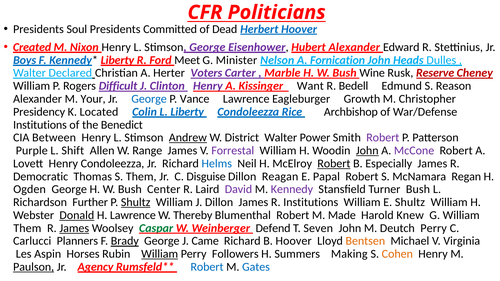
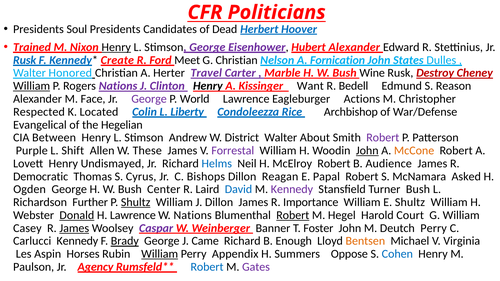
Committed: Committed -> Candidates (170, 29)
Created: Created -> Trained (32, 47)
Henry underline: none -> present (116, 47)
Boys: Boys -> Rusk (25, 60)
Liberty: Liberty -> Create (117, 60)
G Minister: Minister -> Christian (237, 60)
Heads: Heads -> States (408, 60)
Declared: Declared -> Honored (70, 73)
Voters: Voters -> Travel (206, 73)
Reserve: Reserve -> Destroy (435, 73)
William underline: none -> present (32, 86)
Rogers Difficult: Difficult -> Nations (118, 86)
Henry colour: purple -> black (208, 86)
Your: Your -> Face (93, 99)
George colour: blue -> purple (149, 99)
Vance: Vance -> World (195, 99)
Growth: Growth -> Actions (362, 99)
Presidency: Presidency -> Respected (39, 112)
Institutions: Institutions -> Evangelical (40, 125)
Benedict: Benedict -> Hegelian (122, 125)
Andrew underline: present -> none (188, 138)
Power: Power -> About (315, 138)
Range: Range -> These (147, 151)
McCone colour: purple -> orange (414, 151)
Henry Condoleezza: Condoleezza -> Undismayed (112, 164)
Robert underline: present -> none (334, 164)
Especially: Especially -> Audience (389, 164)
S Them: Them -> Cyrus (141, 177)
Disguise: Disguise -> Bishops (206, 177)
Regan: Regan -> Asked (466, 177)
David colour: purple -> blue (238, 190)
R Institutions: Institutions -> Importance (311, 202)
W Thereby: Thereby -> Nations (193, 215)
Robert underline: none -> present (293, 215)
Made: Made -> Hegel (342, 215)
Knew: Knew -> Court (410, 215)
Them: Them -> Casey (27, 228)
Caspar colour: green -> purple (156, 228)
Defend: Defend -> Banner (273, 228)
Seven: Seven -> Foster (318, 228)
Carlucci Planners: Planners -> Kennedy (77, 241)
B Hoover: Hoover -> Enough (294, 241)
Followers: Followers -> Appendix (235, 254)
Making: Making -> Oppose (349, 254)
Cohen colour: orange -> blue (397, 254)
Paulson underline: present -> none (34, 267)
Gates colour: blue -> purple (256, 267)
